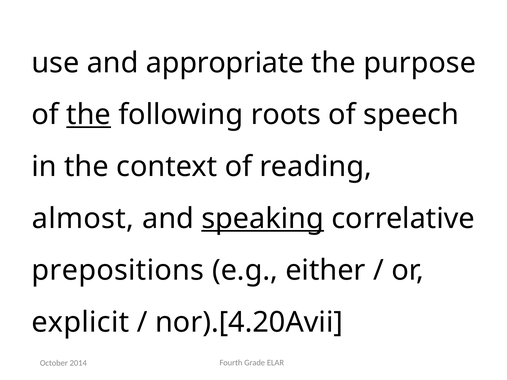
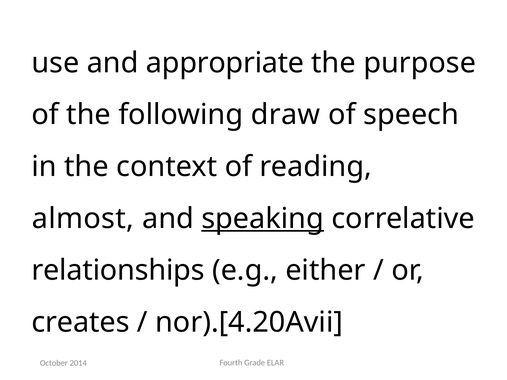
the underline: present -> none (89, 115)
roots: roots -> draw (286, 115)
prepositions: prepositions -> relationships (118, 271)
explicit: explicit -> creates (80, 323)
